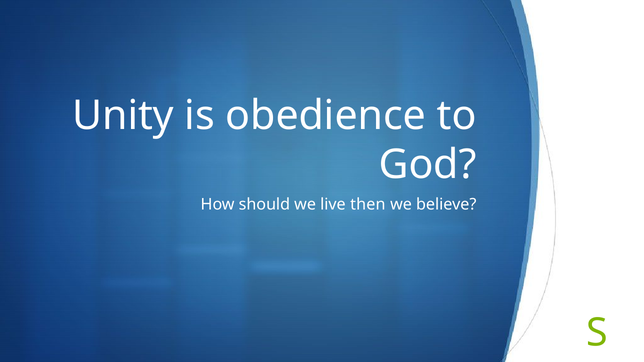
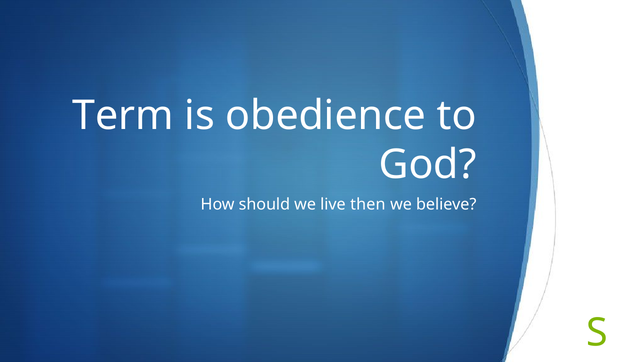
Unity: Unity -> Term (123, 116)
